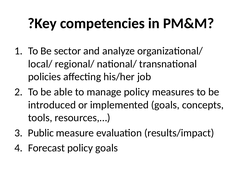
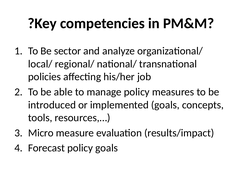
Public: Public -> Micro (41, 133)
